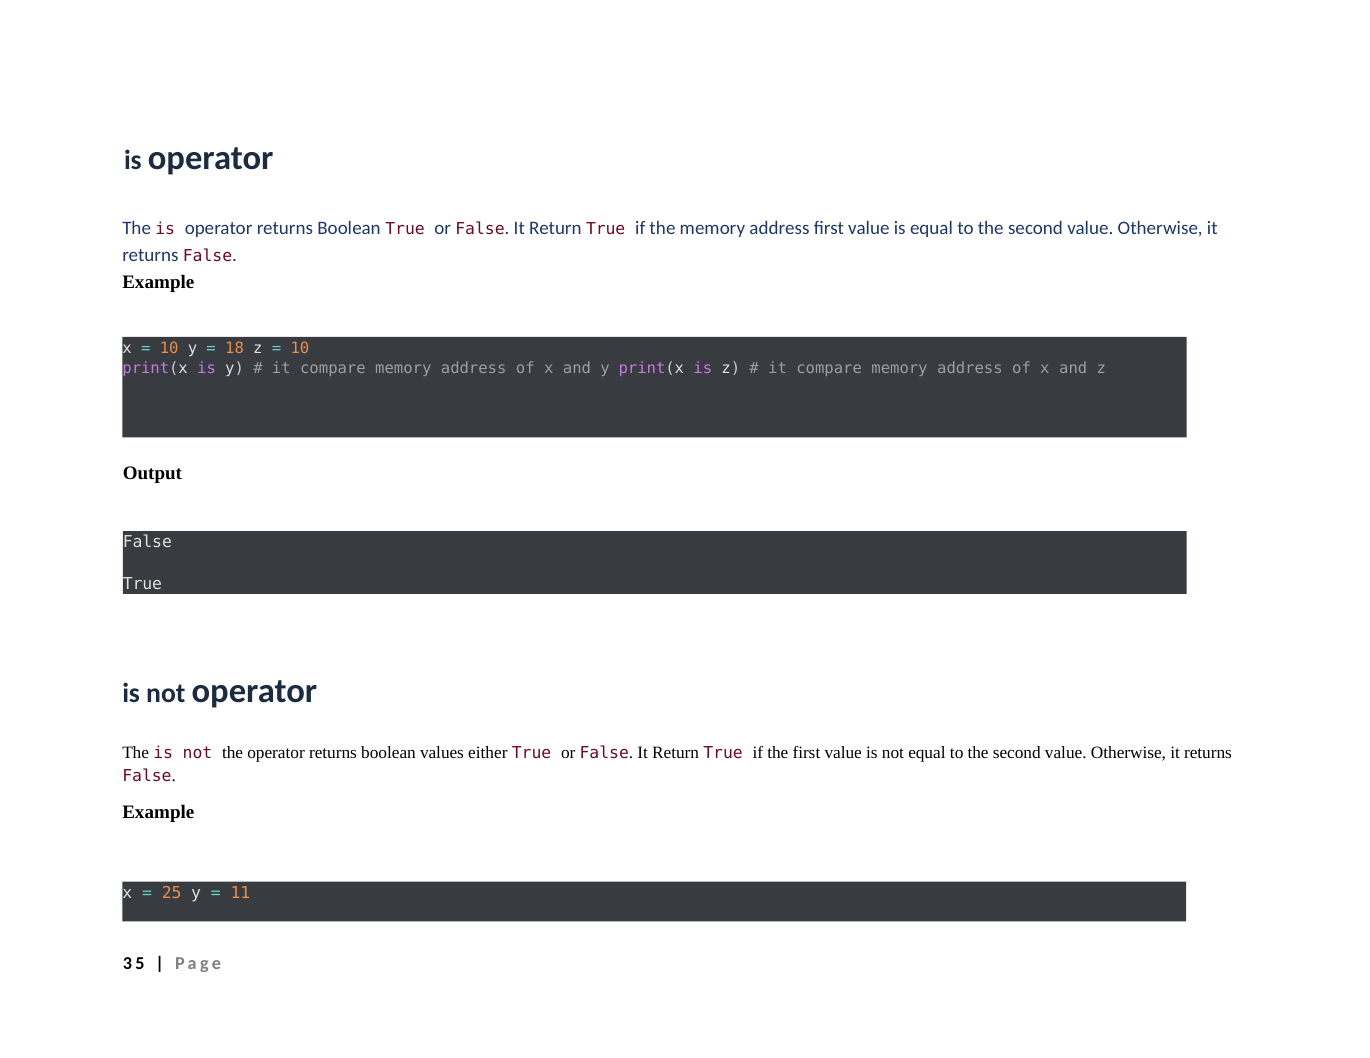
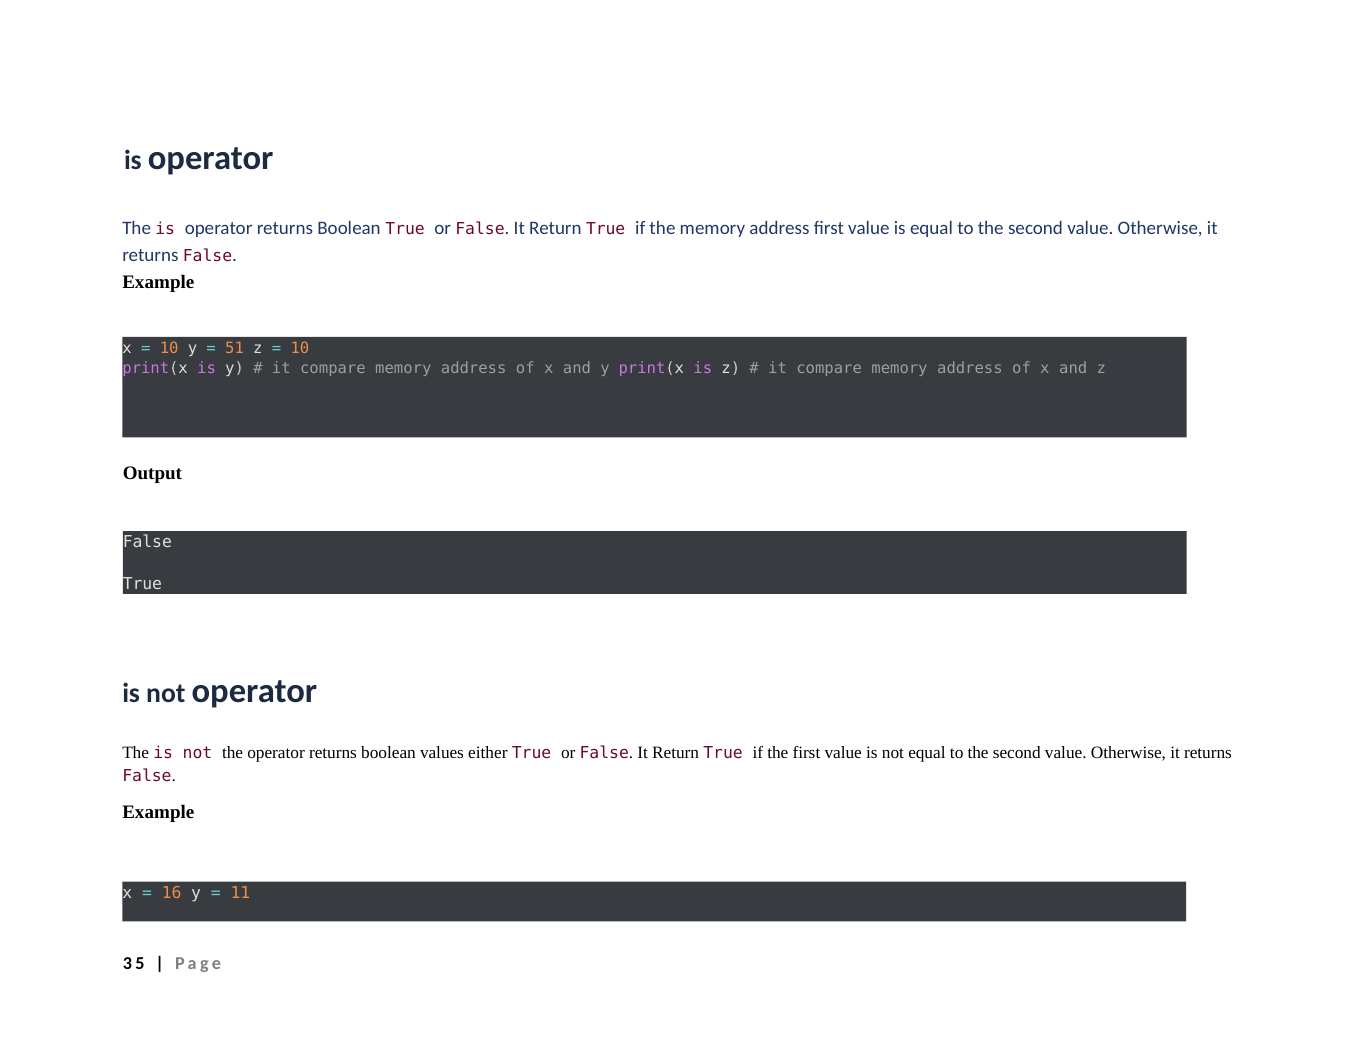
18: 18 -> 51 (235, 349)
25: 25 -> 16 (172, 894)
